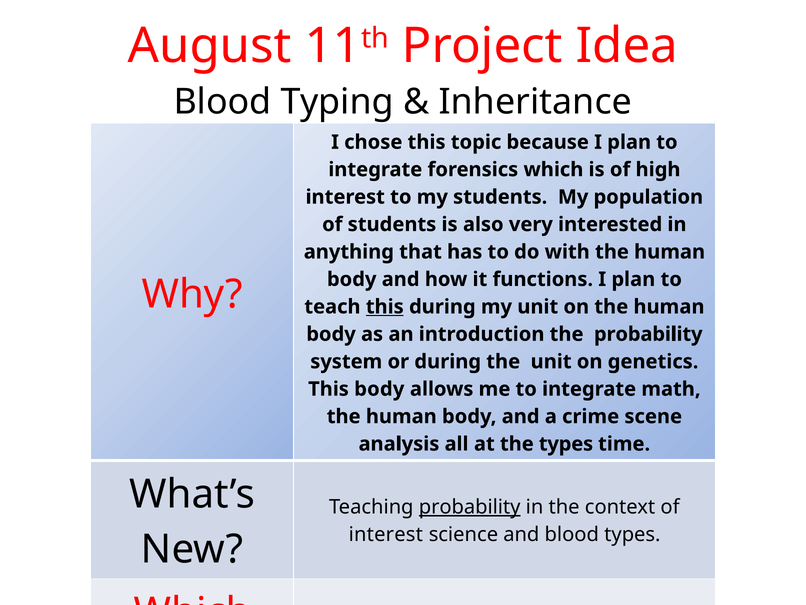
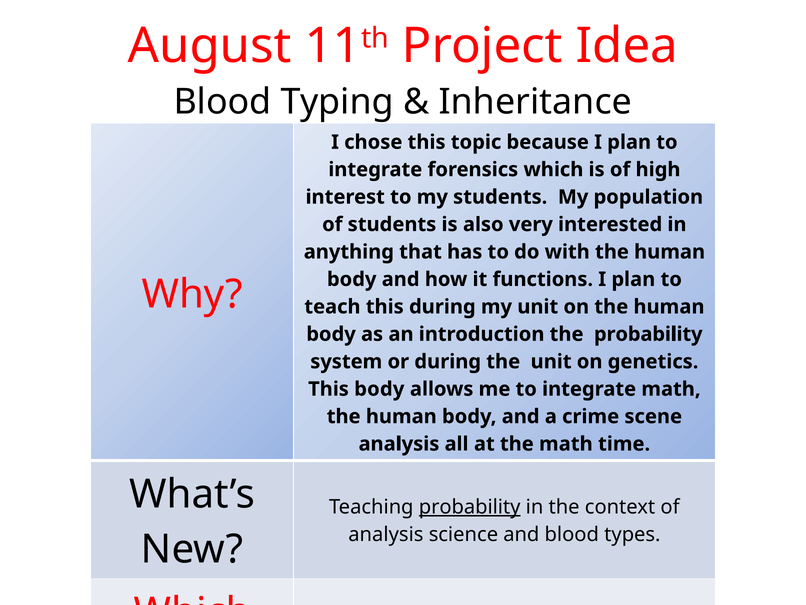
this underline: present -> none (385, 307)
the types: types -> math (566, 444)
interest: interest -> analysis (386, 534)
